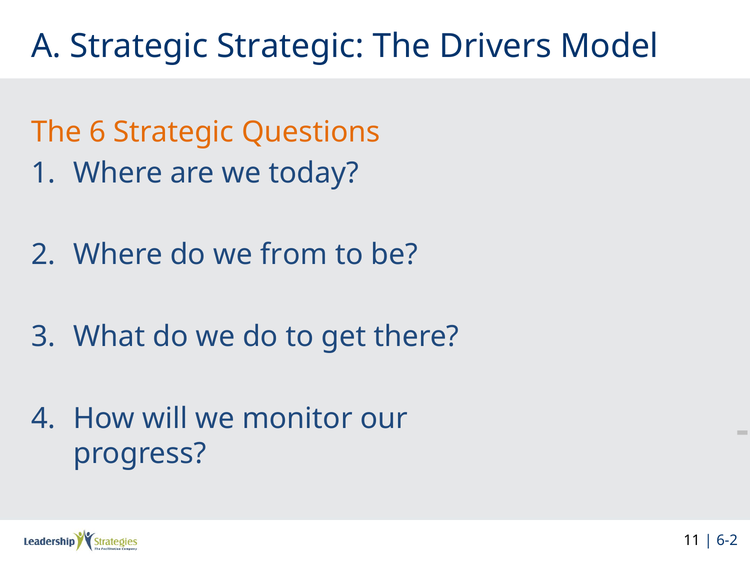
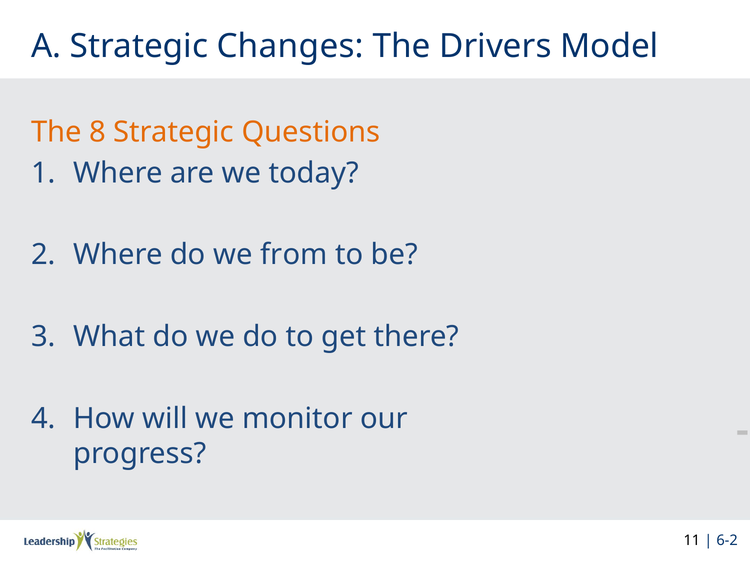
Strategic Strategic: Strategic -> Changes (290, 46)
6: 6 -> 8 (98, 132)
